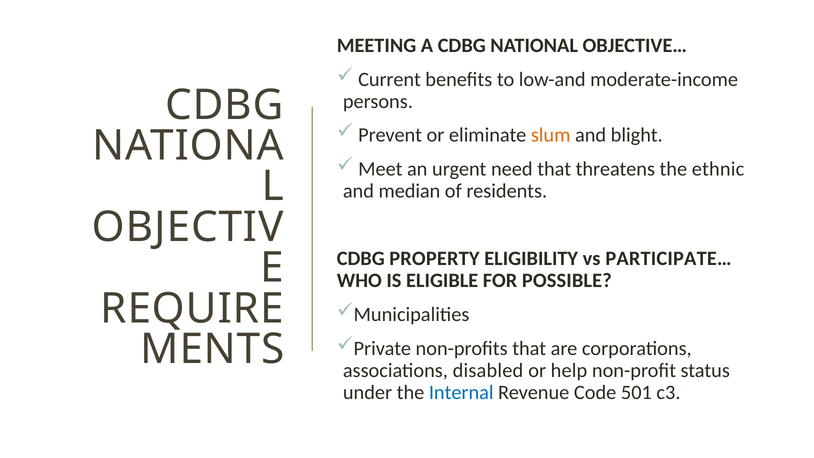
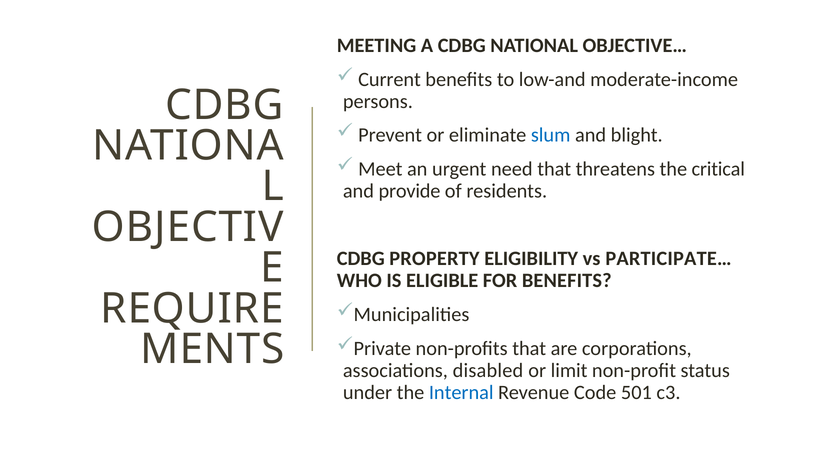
slum colour: orange -> blue (551, 135)
ethnic: ethnic -> critical (718, 169)
median: median -> provide (410, 191)
FOR POSSIBLE: POSSIBLE -> BENEFITS (567, 281)
help: help -> limit (569, 370)
